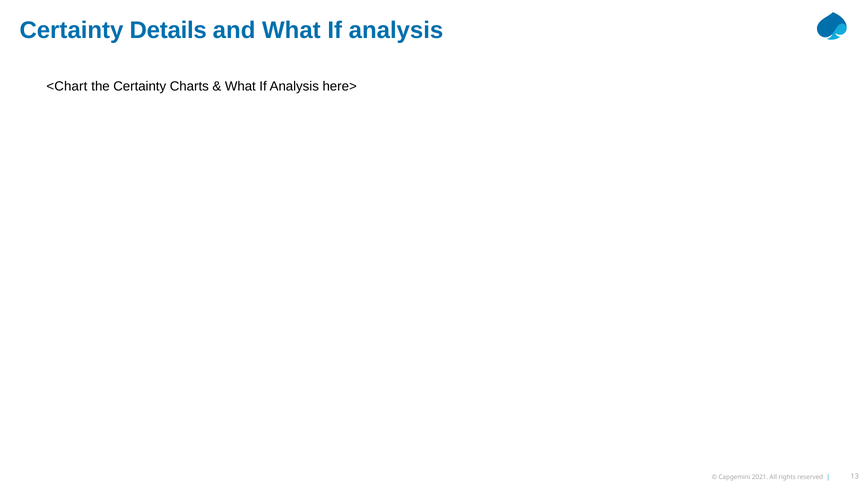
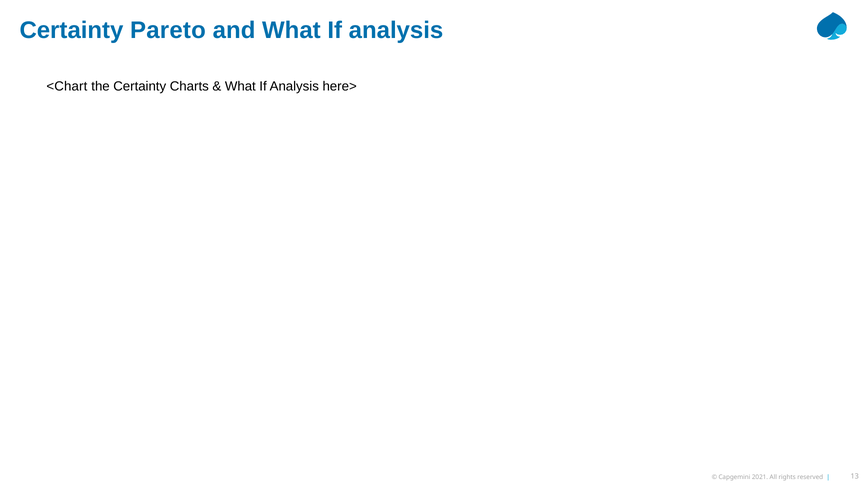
Details: Details -> Pareto (168, 30)
